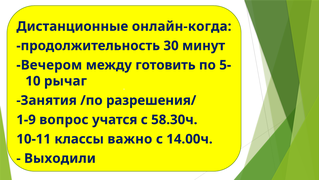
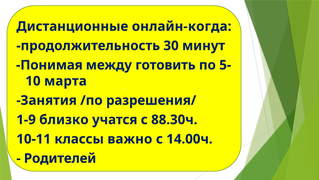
Вечером: Вечером -> Понимая (49, 65)
рычаг: рычаг -> марта (65, 81)
вопрос: вопрос -> близко (64, 119)
58.30ч: 58.30ч -> 88.30ч (174, 119)
Выходили: Выходили -> Родителей (60, 158)
